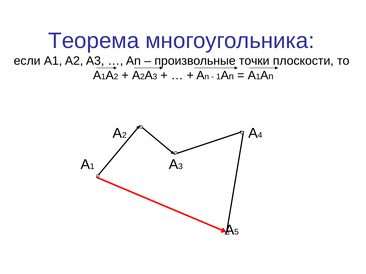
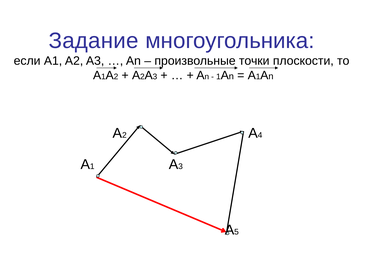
Теорема: Теорема -> Задание (94, 41)
